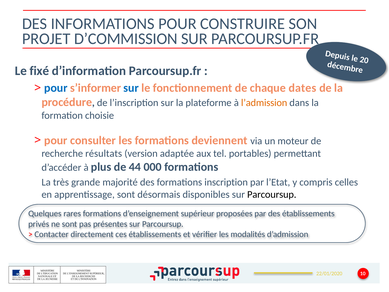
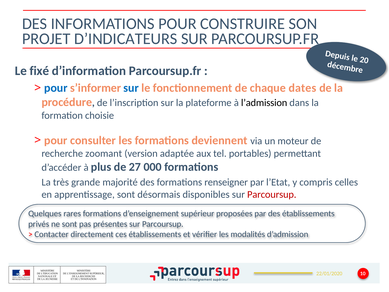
D’COMMISSION: D’COMMISSION -> D’INDICATEURS (126, 39)
l’admission colour: orange -> black (264, 103)
résultats: résultats -> zoomant (104, 153)
44: 44 -> 27 (135, 167)
inscription: inscription -> renseigner (226, 182)
Parcoursup colour: black -> red (272, 194)
